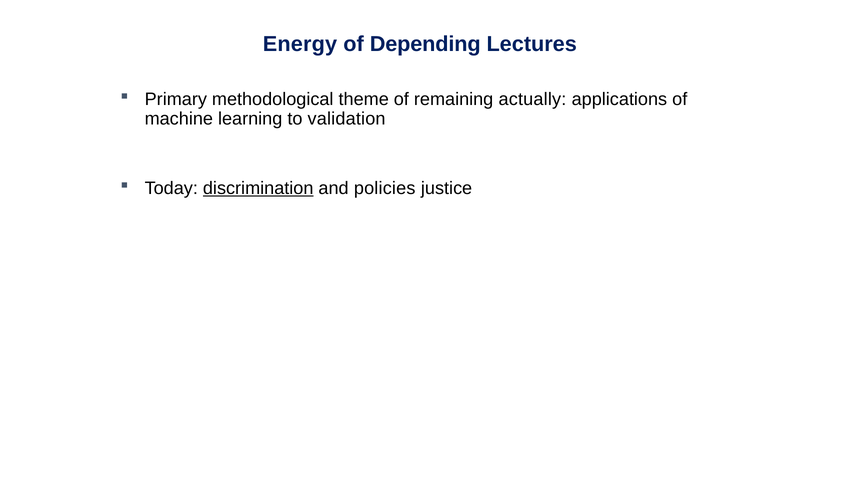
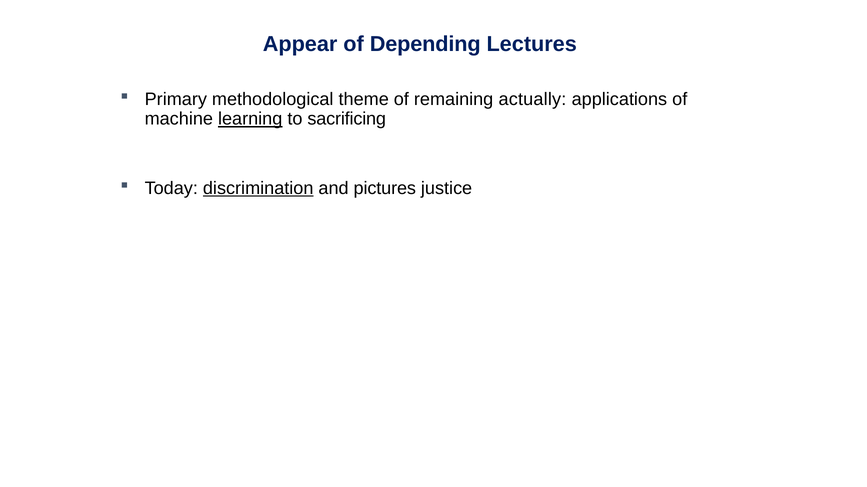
Energy: Energy -> Appear (300, 44)
learning underline: none -> present (250, 119)
validation: validation -> sacrificing (347, 119)
policies: policies -> pictures (385, 188)
